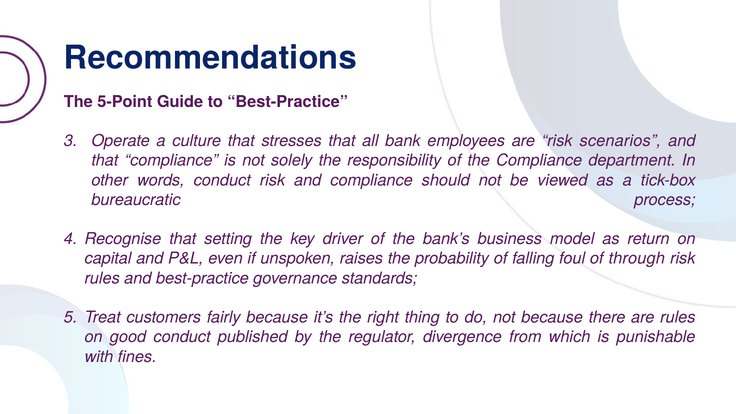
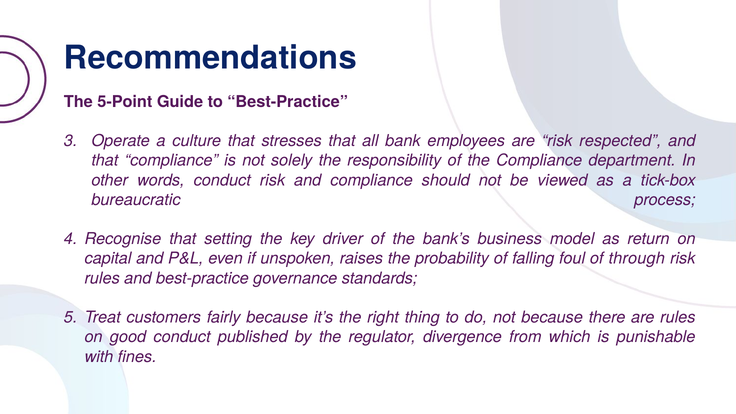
scenarios: scenarios -> respected (620, 141)
